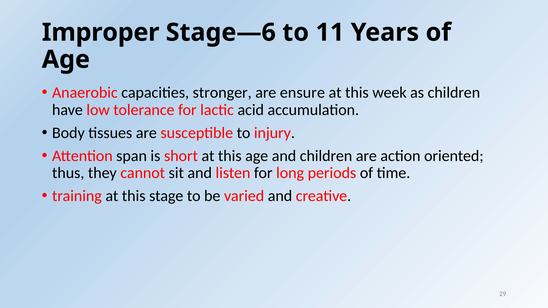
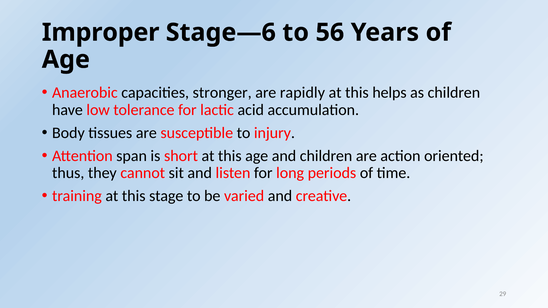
11: 11 -> 56 (330, 32)
ensure: ensure -> rapidly (302, 93)
week: week -> helps (389, 93)
